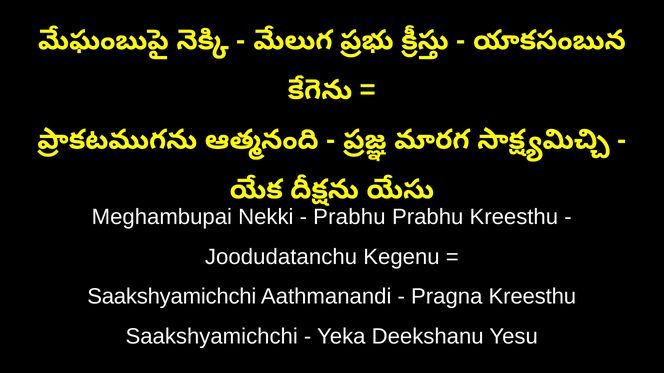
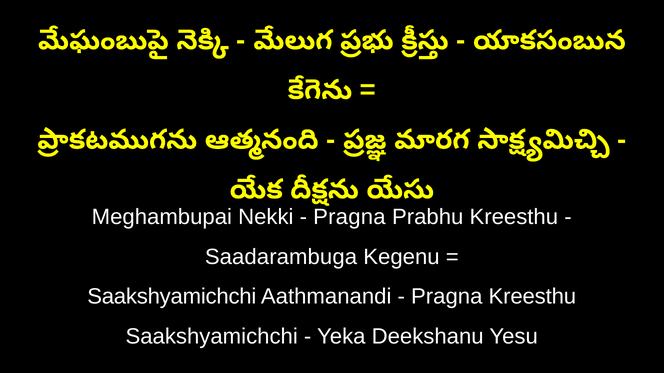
Prabhu: Prabhu -> Pragna (349, 217)
Joodudatanchu: Joodudatanchu -> Saadarambuga (281, 257)
